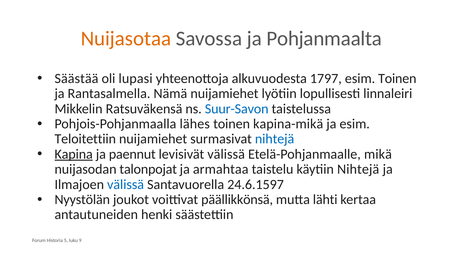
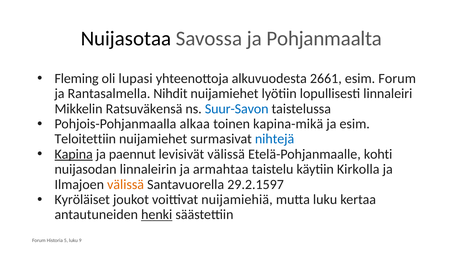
Nuijasotaa colour: orange -> black (126, 38)
Säästää: Säästää -> Fleming (77, 78)
1797: 1797 -> 2661 (326, 78)
esim Toinen: Toinen -> Forum (397, 78)
Nämä: Nämä -> Nihdit (170, 94)
lähes: lähes -> alkaa (195, 124)
mikä: mikä -> kohti (378, 154)
talonpojat: talonpojat -> linnaleirin (148, 169)
käytiin Nihtejä: Nihtejä -> Kirkolla (358, 169)
välissä colour: blue -> orange (126, 184)
24.6.1597: 24.6.1597 -> 29.2.1597 (256, 184)
Nyystölän: Nyystölän -> Kyröläiset (82, 199)
päällikkönsä: päällikkönsä -> nuijamiehiä (237, 199)
mutta lähti: lähti -> luku (325, 199)
henki underline: none -> present (157, 214)
